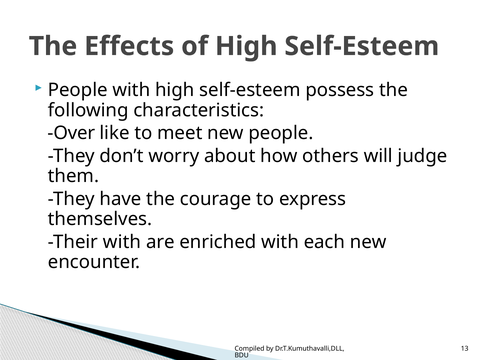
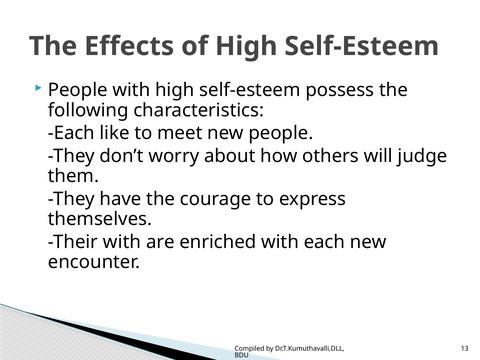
Over: Over -> Each (71, 133)
